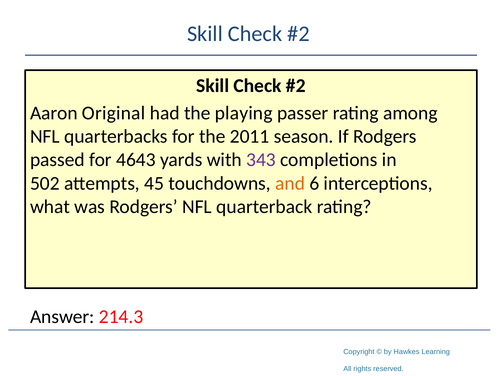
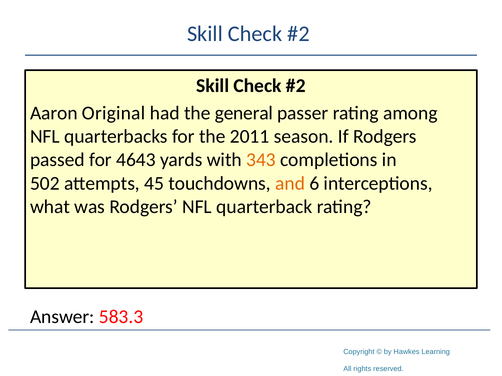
playing: playing -> general (244, 113)
343 colour: purple -> orange (261, 160)
214.3: 214.3 -> 583.3 (121, 317)
